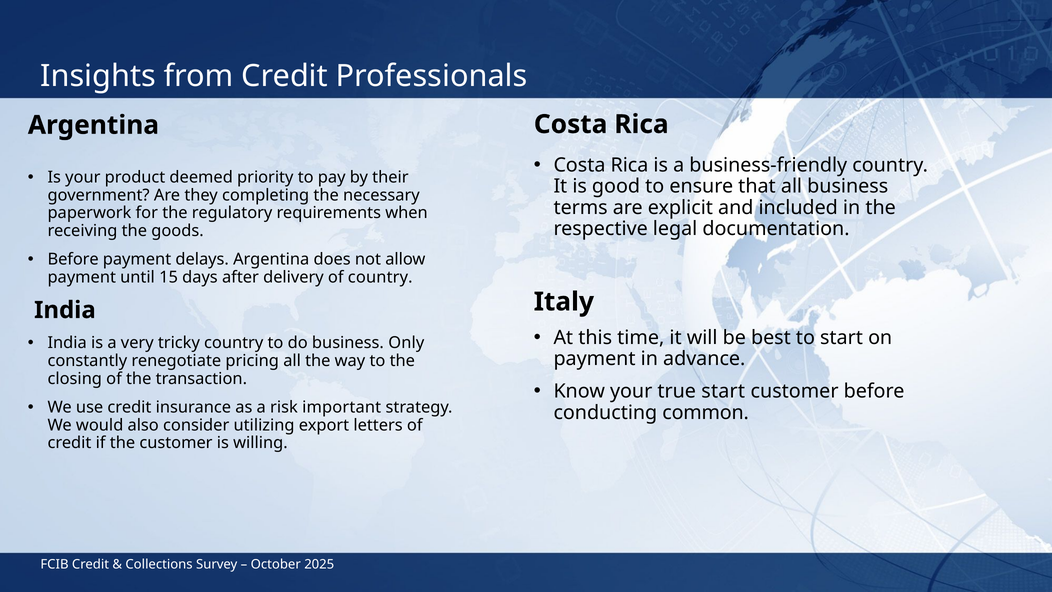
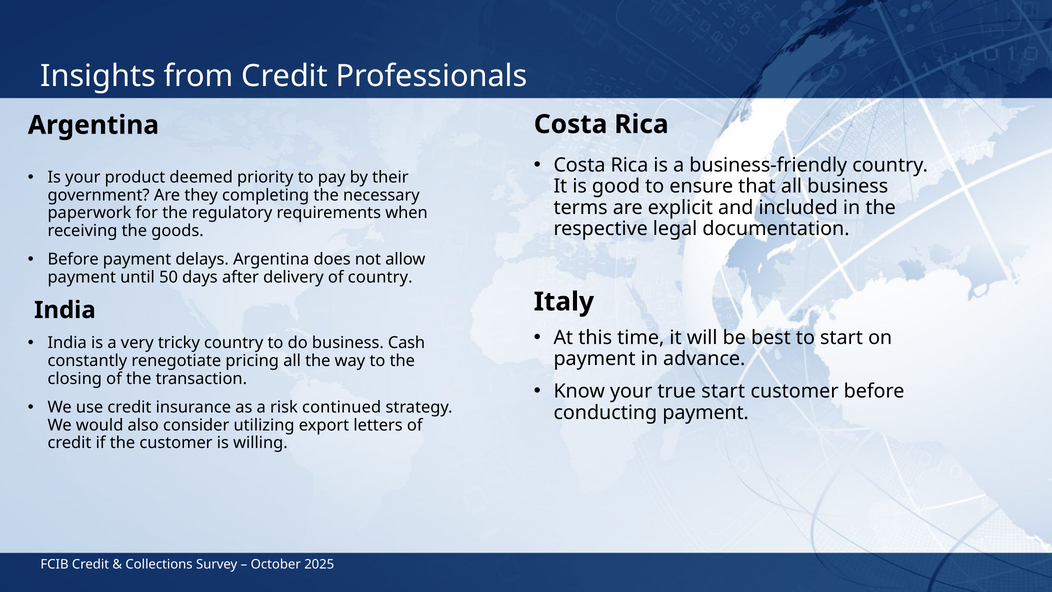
15: 15 -> 50 (169, 277)
Only: Only -> Cash (406, 343)
important: important -> continued (342, 407)
conducting common: common -> payment (706, 412)
